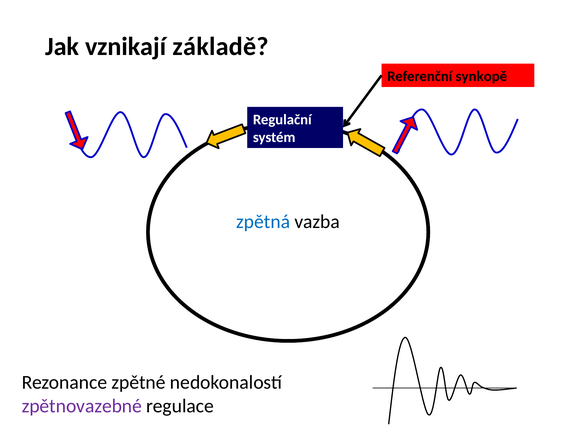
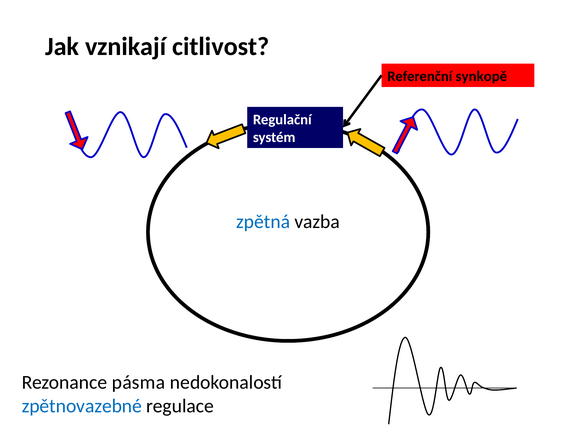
základě: základě -> citlivost (221, 46)
zpětné: zpětné -> pásma (138, 382)
zpětnovazebné colour: purple -> blue (82, 406)
